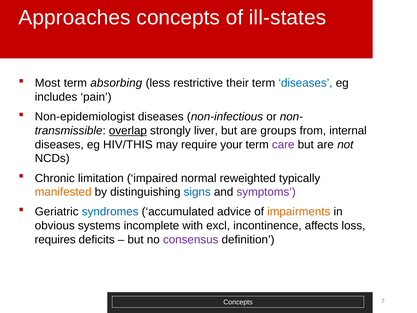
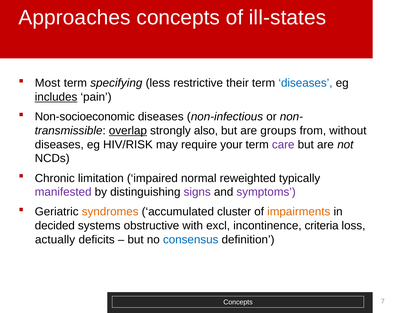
absorbing: absorbing -> specifying (116, 83)
includes underline: none -> present (56, 97)
Non-epidemiologist: Non-epidemiologist -> Non-socioeconomic (85, 117)
liver: liver -> also (206, 131)
internal: internal -> without (348, 131)
HIV/THIS: HIV/THIS -> HIV/RISK (128, 144)
manifested colour: orange -> purple (63, 192)
signs colour: blue -> purple (197, 192)
syndromes colour: blue -> orange (110, 212)
advice: advice -> cluster (234, 212)
obvious: obvious -> decided (55, 226)
incomplete: incomplete -> obstructive (151, 226)
affects: affects -> criteria (322, 226)
requires: requires -> actually (55, 239)
consensus colour: purple -> blue (191, 239)
